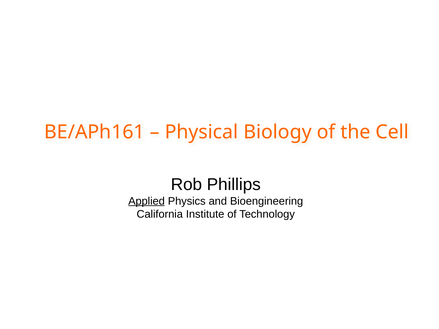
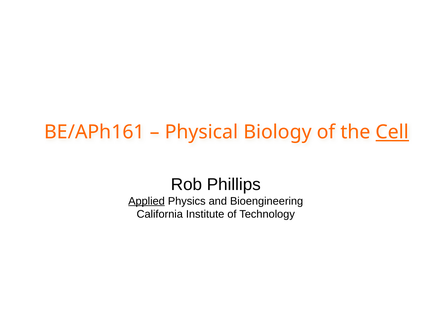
Cell underline: none -> present (392, 132)
